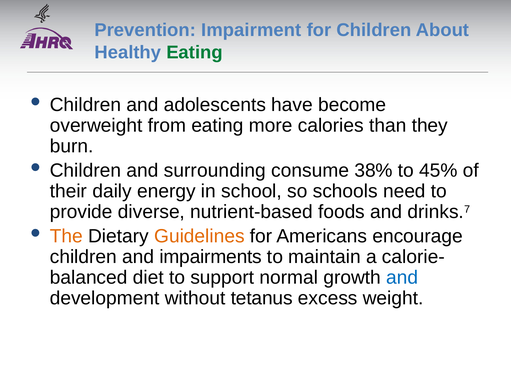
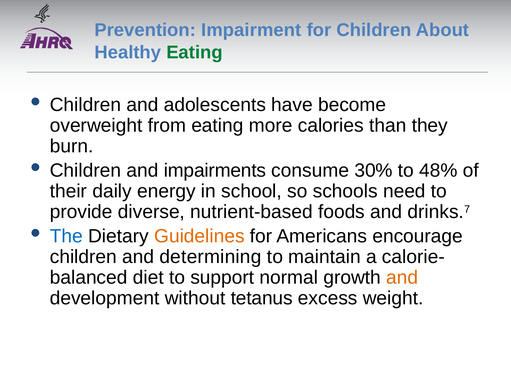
surrounding: surrounding -> impairments (215, 171)
38%: 38% -> 30% (374, 171)
45%: 45% -> 48% (438, 171)
The colour: orange -> blue (66, 236)
impairments: impairments -> determining (210, 257)
and colour: blue -> orange (402, 278)
